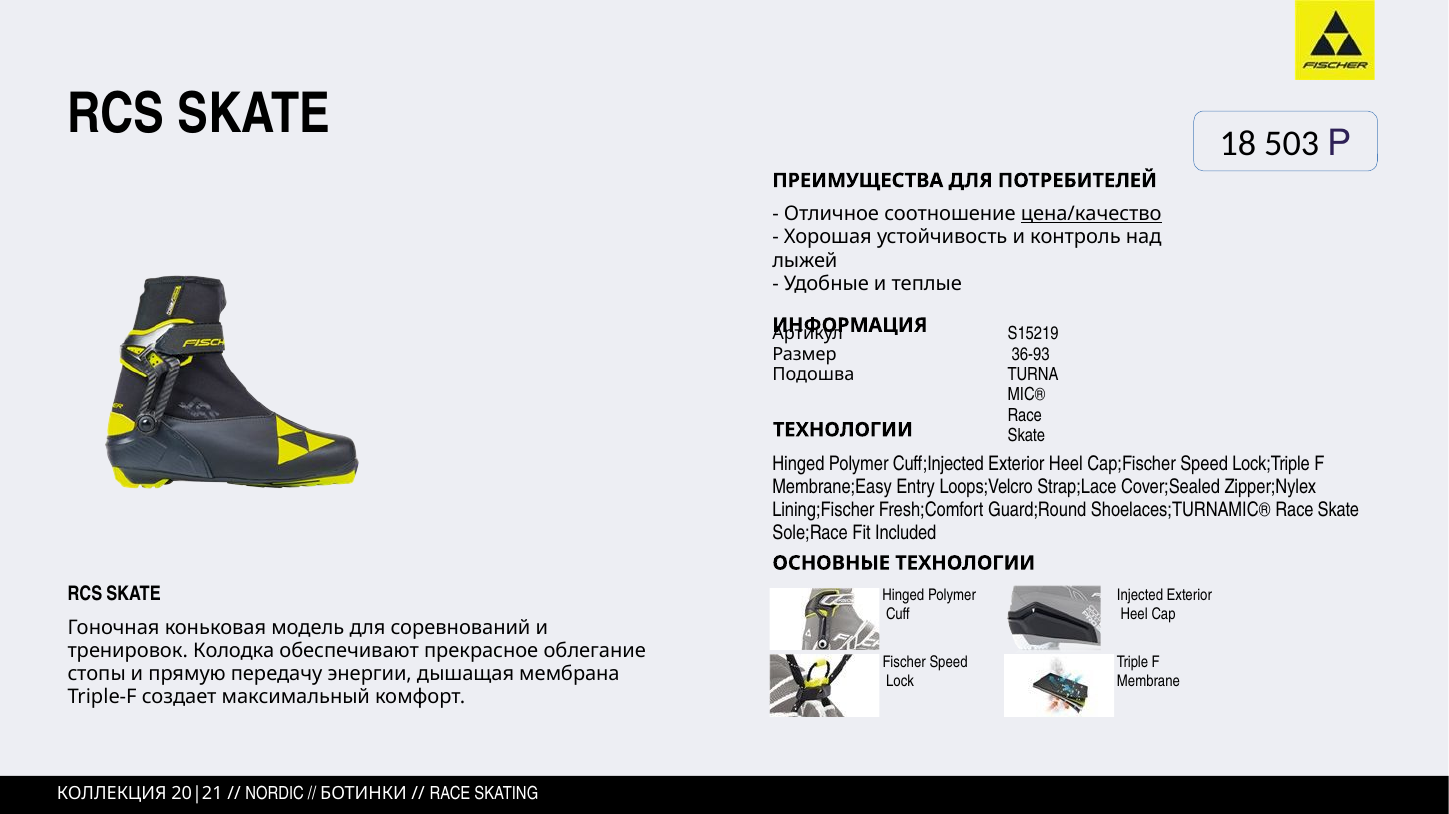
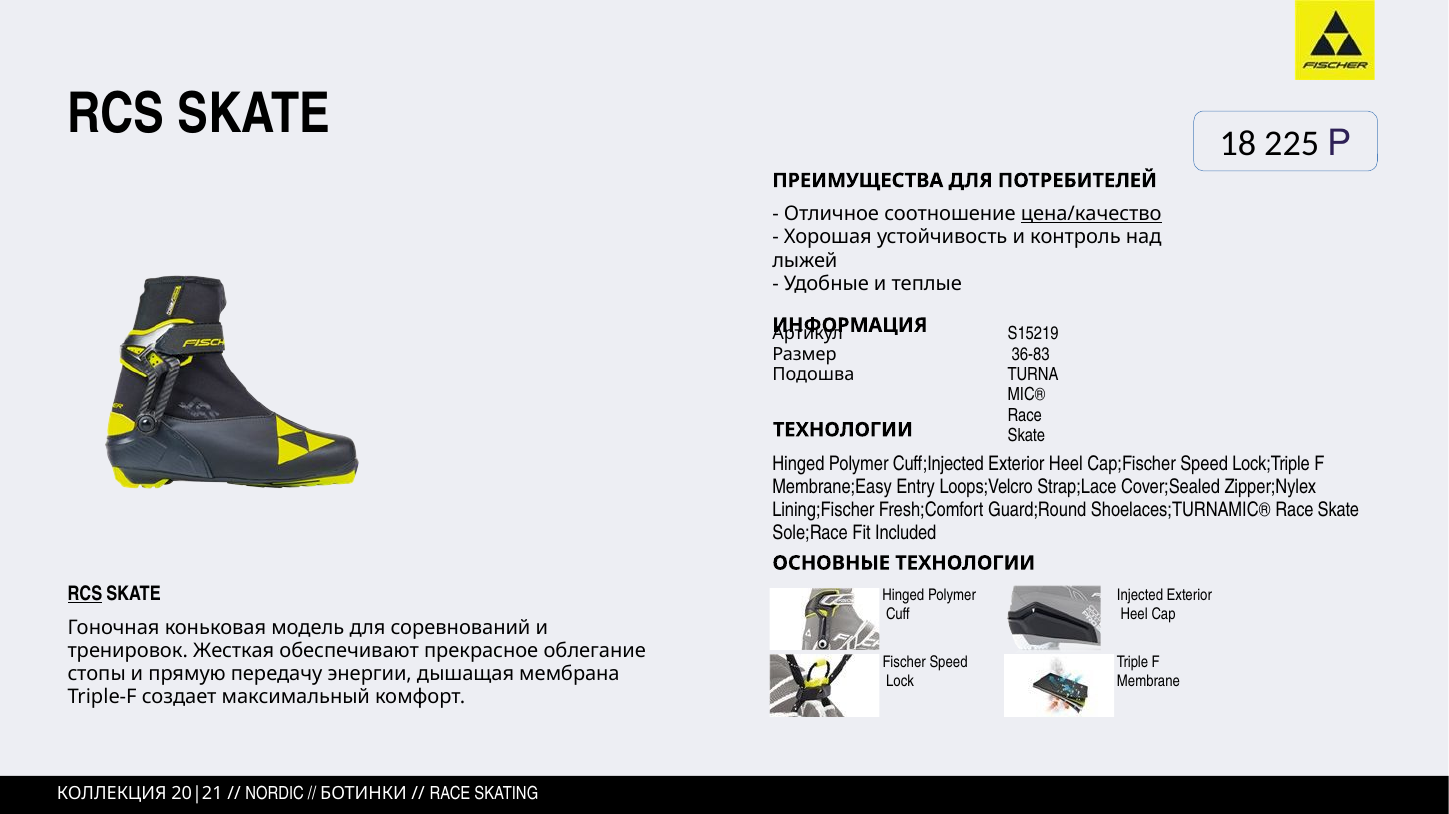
503: 503 -> 225 (1292, 143)
36-93: 36-93 -> 36-83 (1031, 354)
RCS underline: none -> present (85, 594)
Колодка: Колодка -> Жесткая (234, 651)
